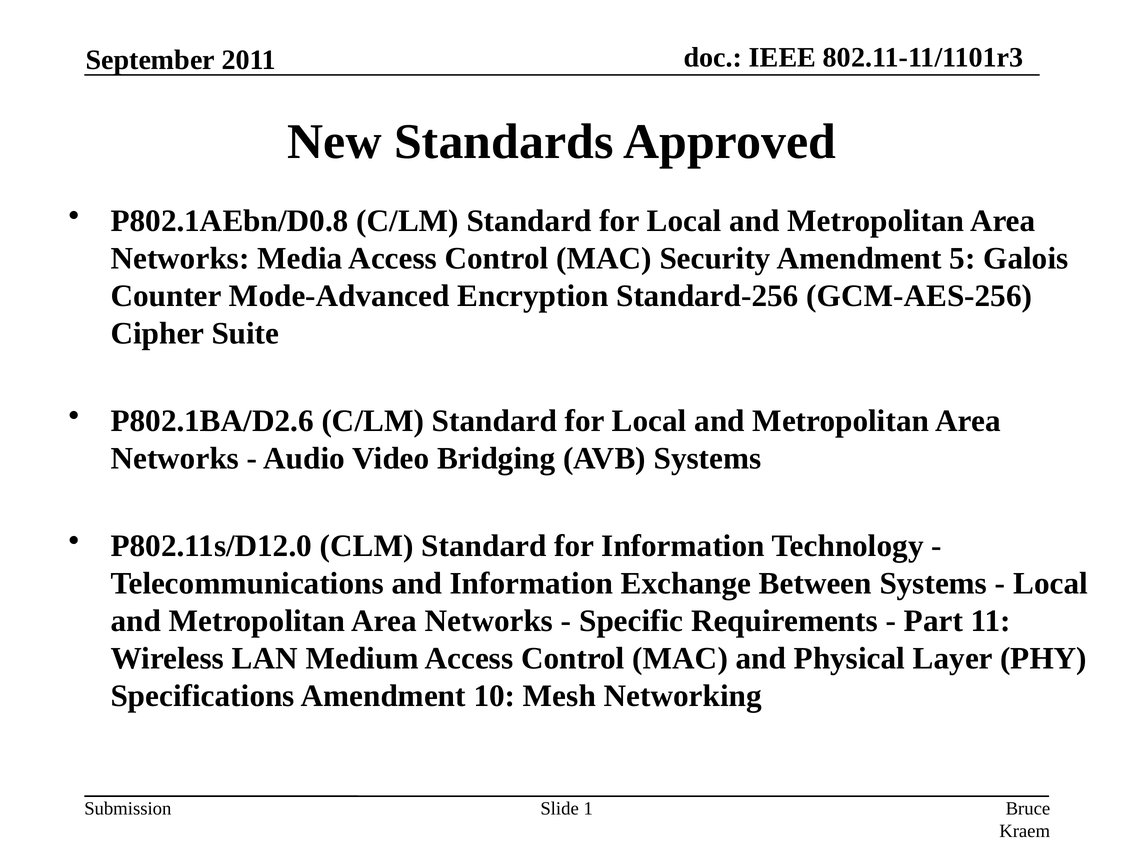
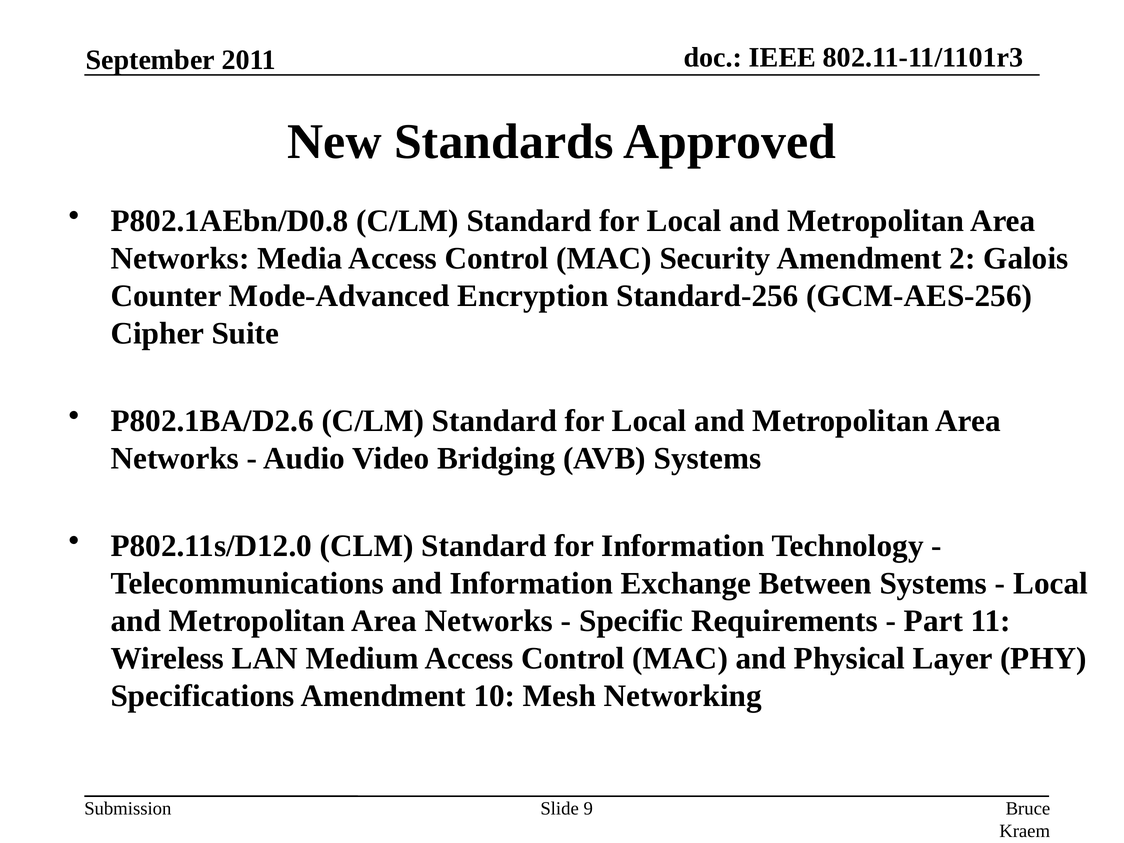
5: 5 -> 2 (962, 259)
1: 1 -> 9 (588, 809)
